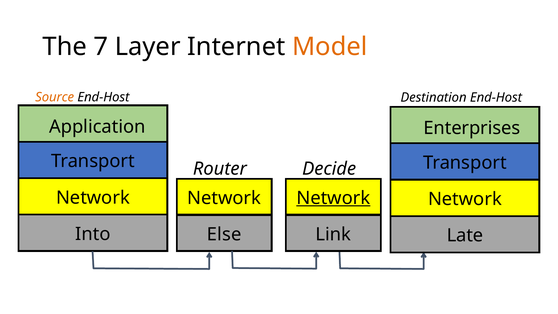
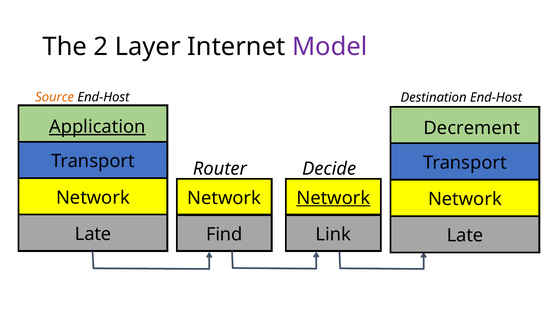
7: 7 -> 2 (101, 47)
Model colour: orange -> purple (330, 47)
Application underline: none -> present (97, 127)
Enterprises: Enterprises -> Decrement (472, 128)
Into: Into -> Late (93, 234)
Else: Else -> Find (224, 234)
